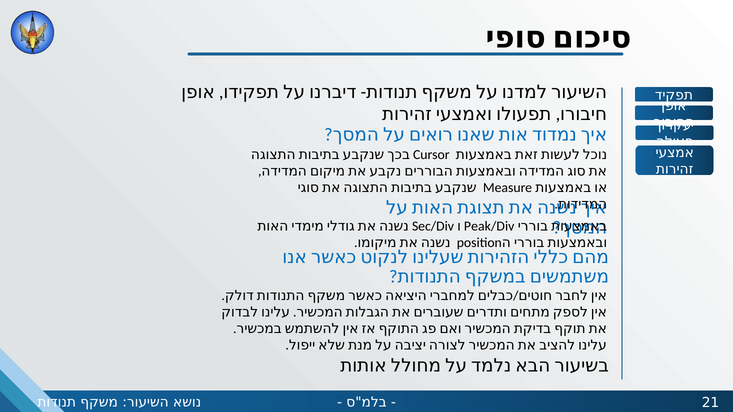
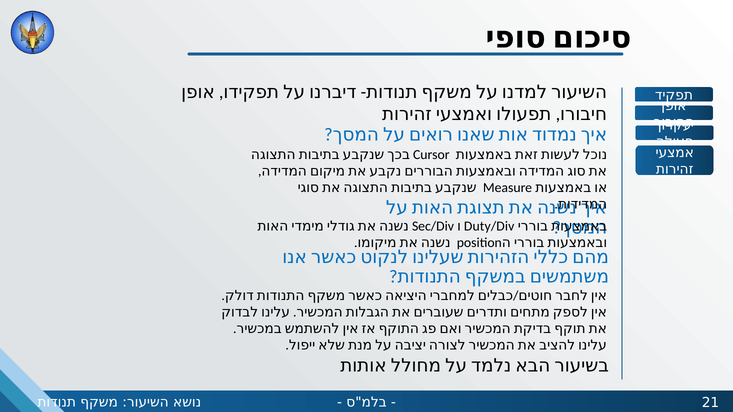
Peak/Div: Peak/Div -> Duty/Div (489, 227)
